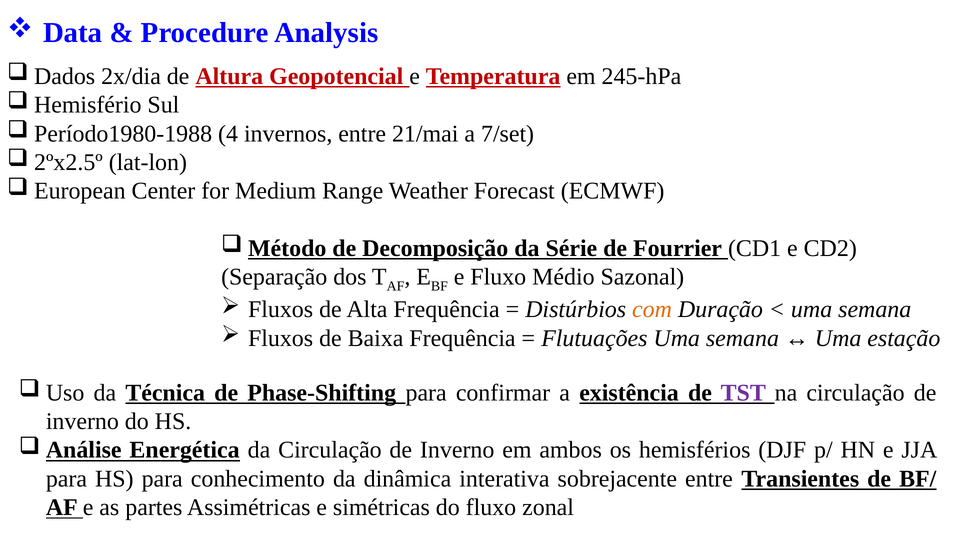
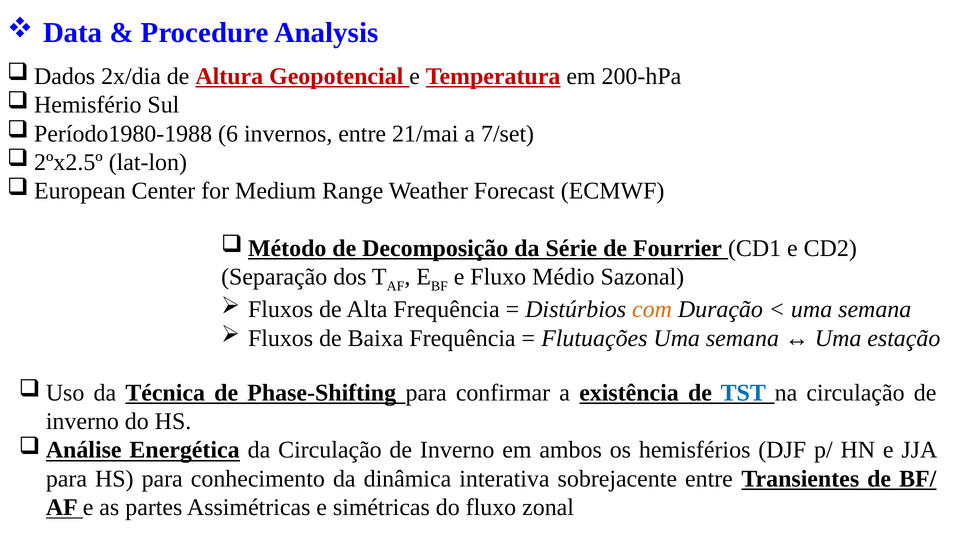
245-hPa: 245-hPa -> 200-hPa (641, 76)
4: 4 -> 6 (228, 134)
TST colour: purple -> blue (743, 393)
